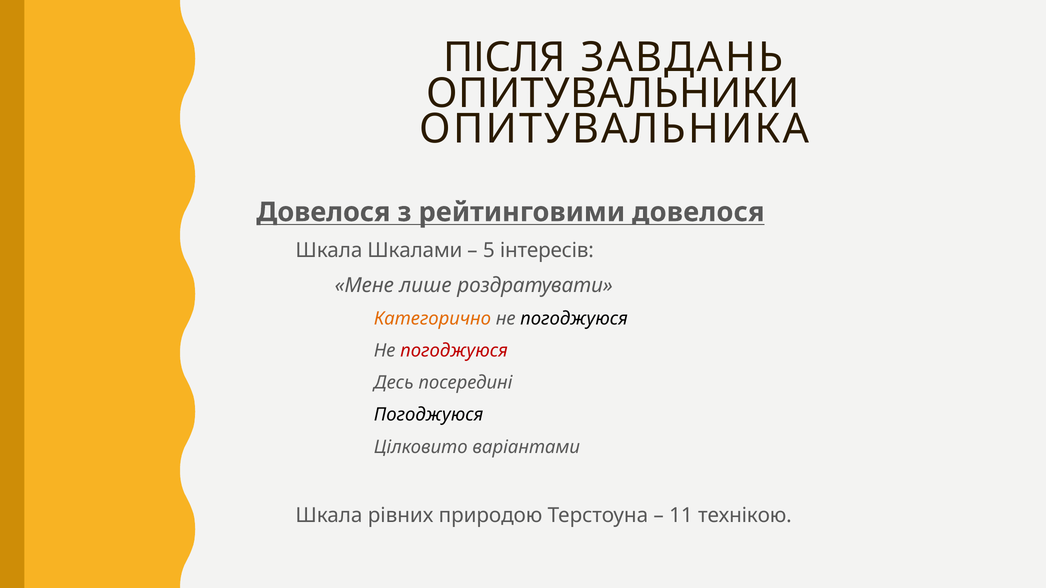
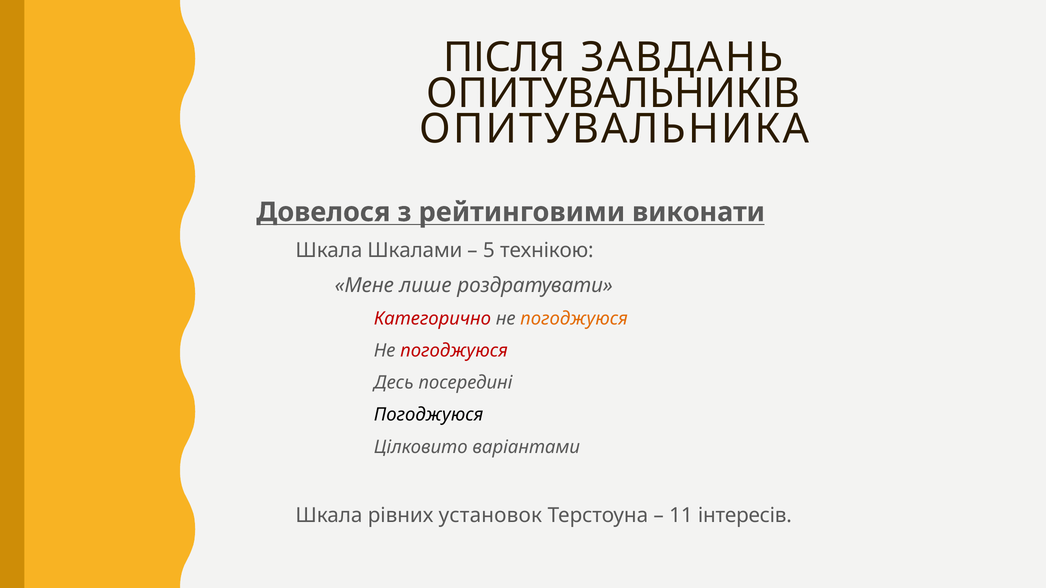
ОПИТУВАЛЬНИКИ: ОПИТУВАЛЬНИКИ -> ОПИТУВАЛЬНИКІВ (613, 94)
рейтинговими довелося: довелося -> виконати (699, 212)
інтересів: інтересів -> технікою (547, 251)
Категорично colour: orange -> red (432, 319)
погоджуюся colour: black -> orange (574, 319)
природою: природою -> установок (490, 516)
технікою: технікою -> інтересів (745, 516)
